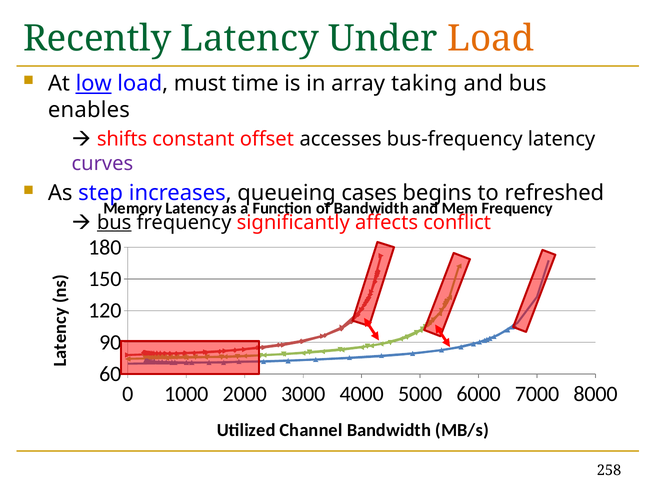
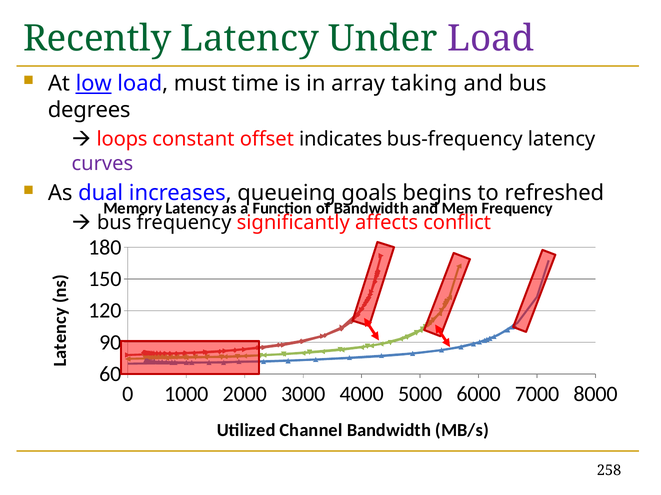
Load colour: orange -> purple (491, 39)
enables: enables -> degrees (89, 110)
shifts: shifts -> loops (122, 139)
accesses: accesses -> indicates (341, 139)
step: step -> dual (101, 194)
cases: cases -> goals (369, 194)
bus underline: present -> none (114, 223)
